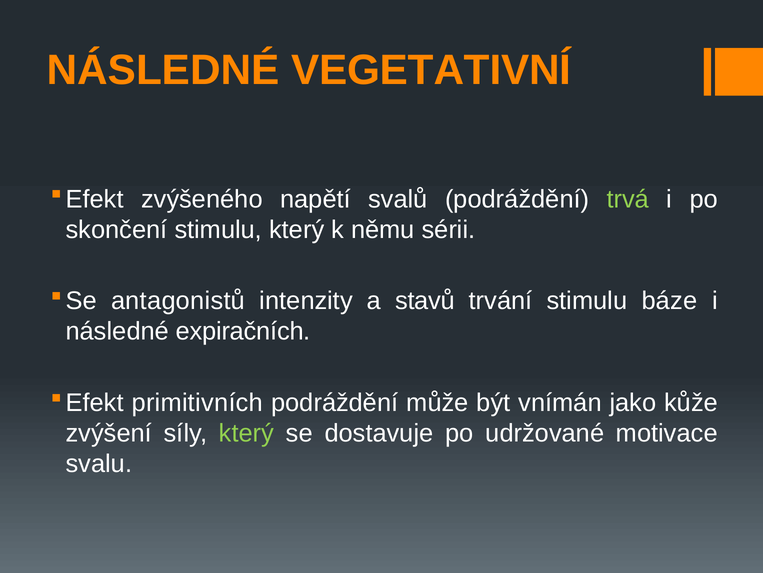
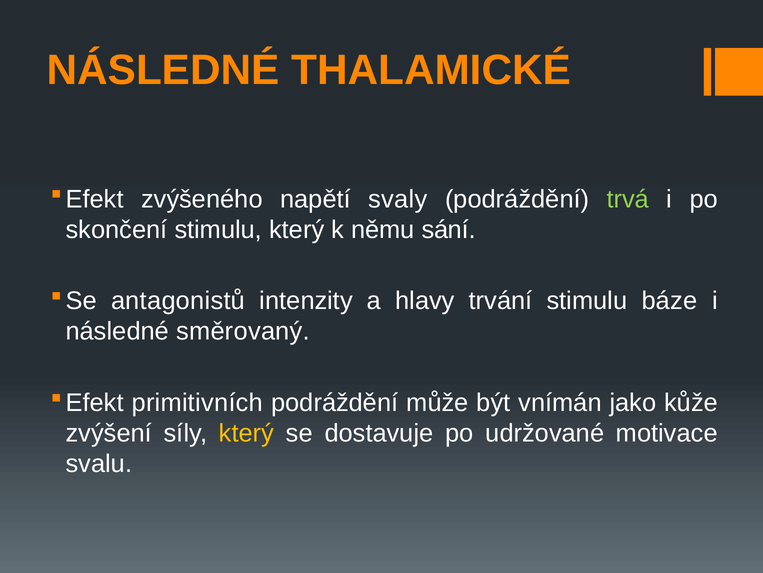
VEGETATIVNÍ: VEGETATIVNÍ -> THALAMICKÉ (431, 70)
svalů: svalů -> svaly (398, 199)
sérii: sérii -> sání (449, 229)
stavů: stavů -> hlavy (425, 301)
expiračních: expiračních -> směrovaný (243, 331)
který colour: light green -> yellow (246, 433)
